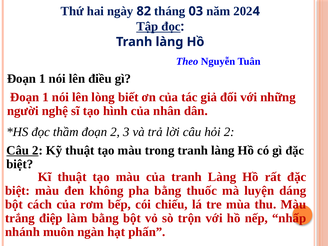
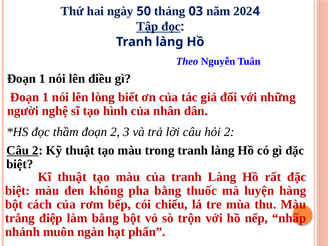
82: 82 -> 50 (144, 11)
dáng: dáng -> hàng (293, 191)
